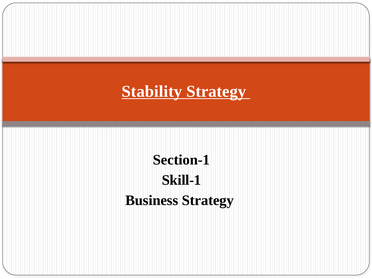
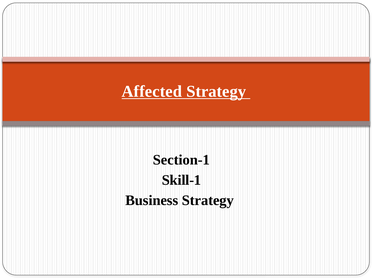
Stability: Stability -> Affected (152, 91)
